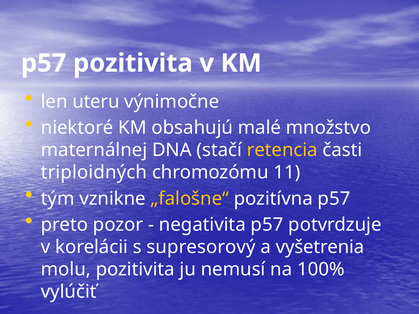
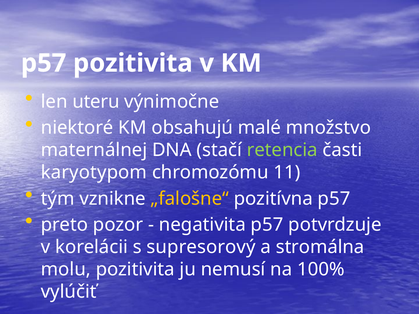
retencia colour: yellow -> light green (282, 150)
triploidných: triploidných -> karyotypom (94, 173)
vyšetrenia: vyšetrenia -> stromálna (320, 247)
